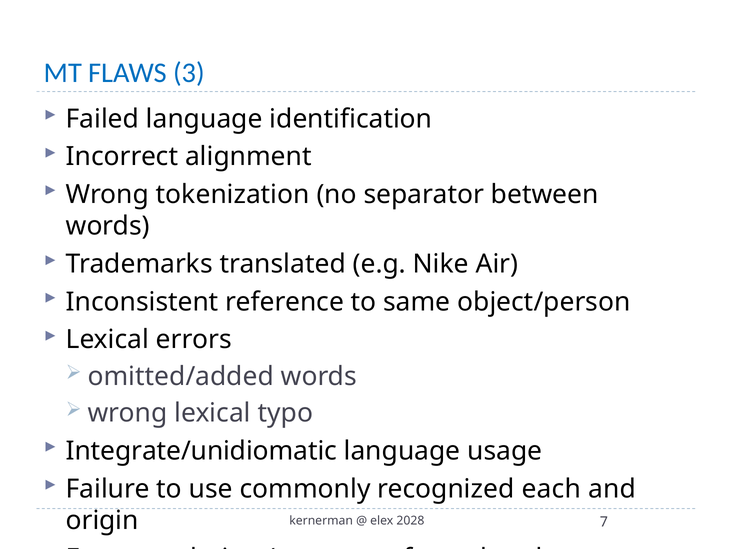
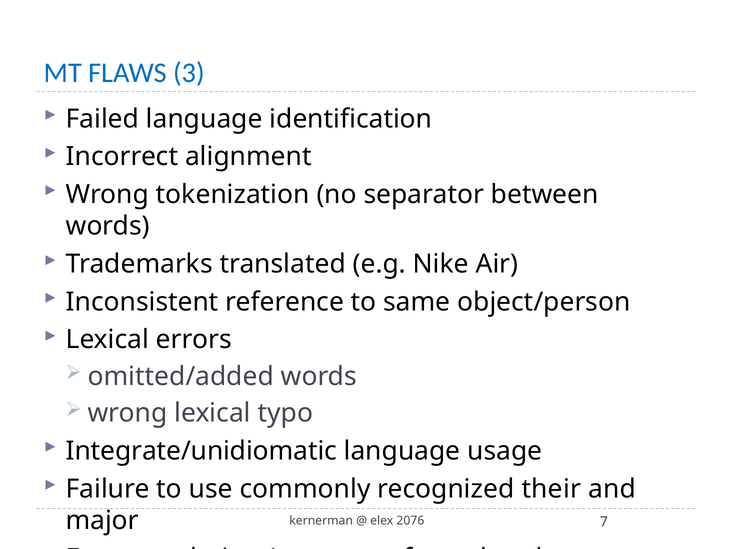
each: each -> their (551, 489)
origin: origin -> major (102, 521)
2028: 2028 -> 2076 (410, 521)
